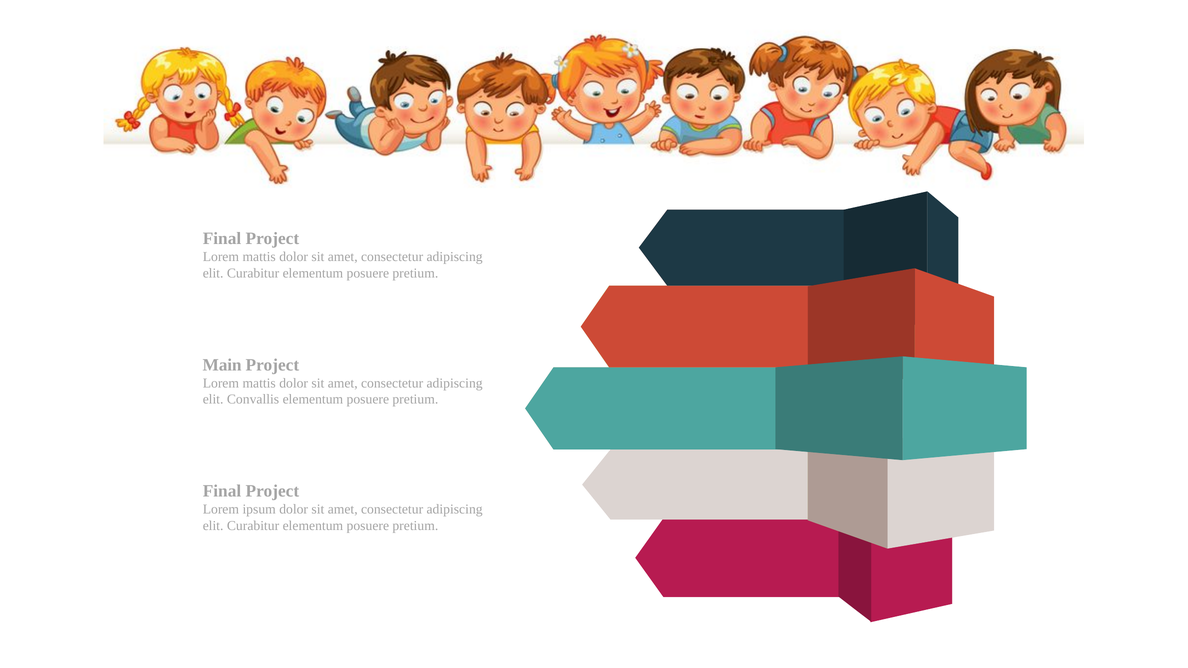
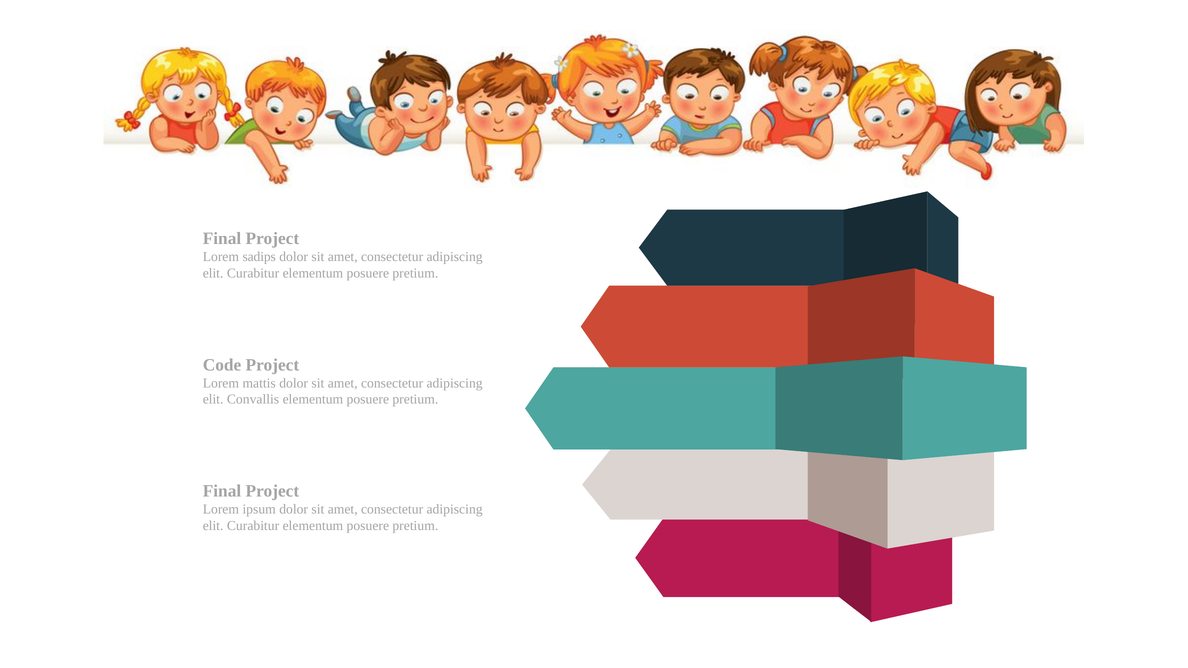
mattis: mattis -> sadips (259, 257)
Main: Main -> Code (222, 365)
